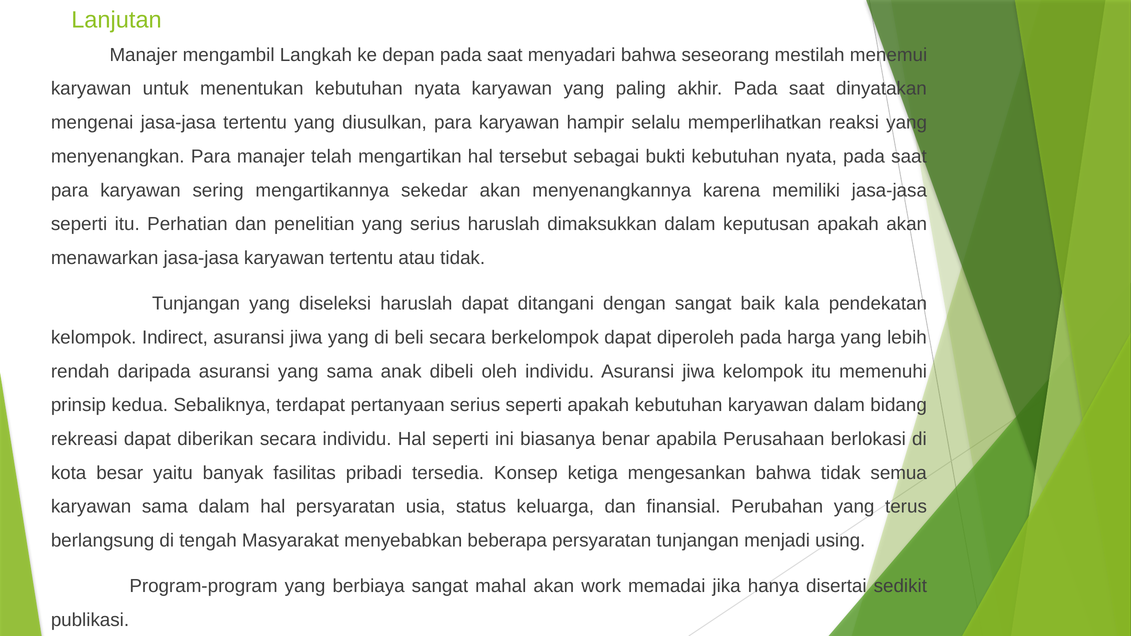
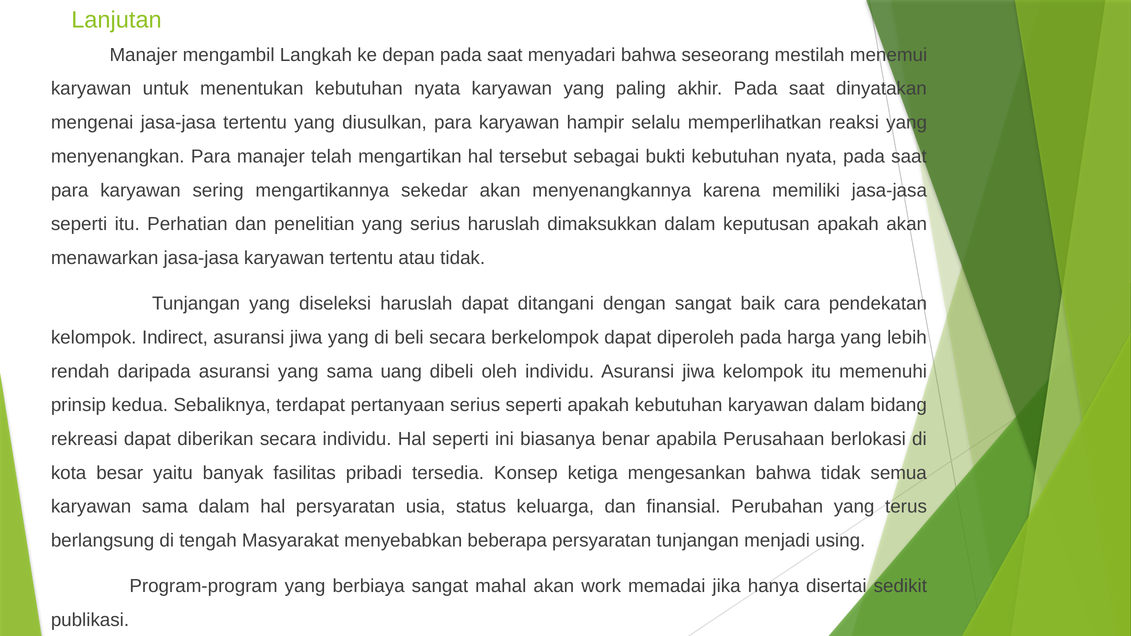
kala: kala -> cara (802, 304)
anak: anak -> uang (401, 371)
